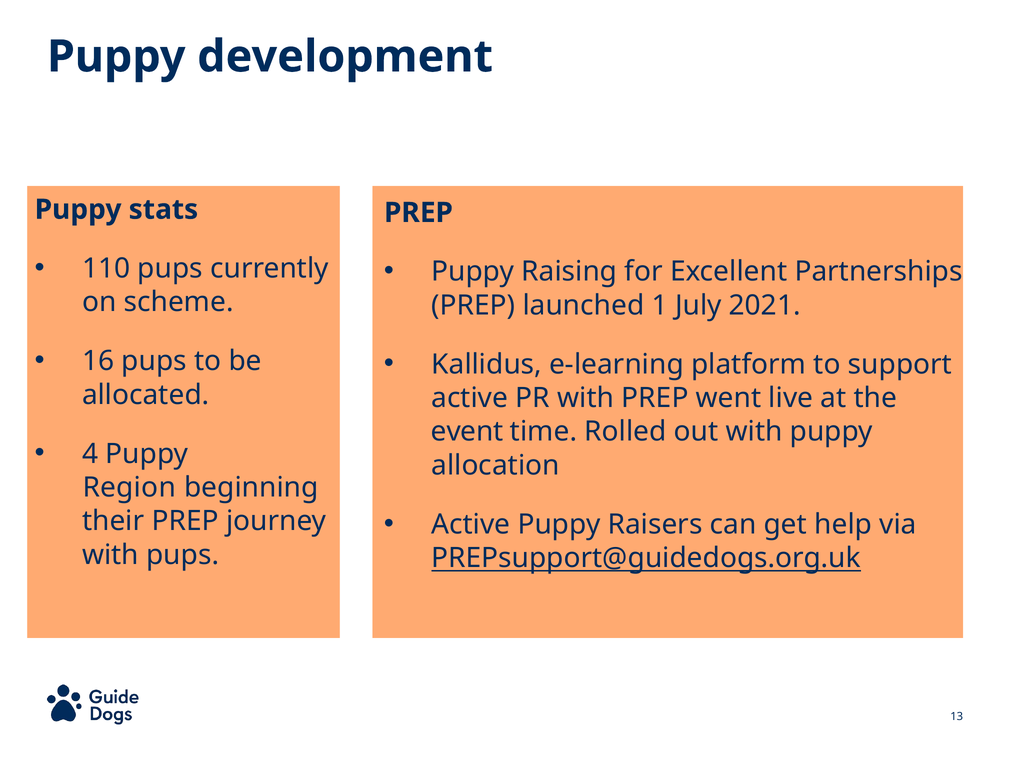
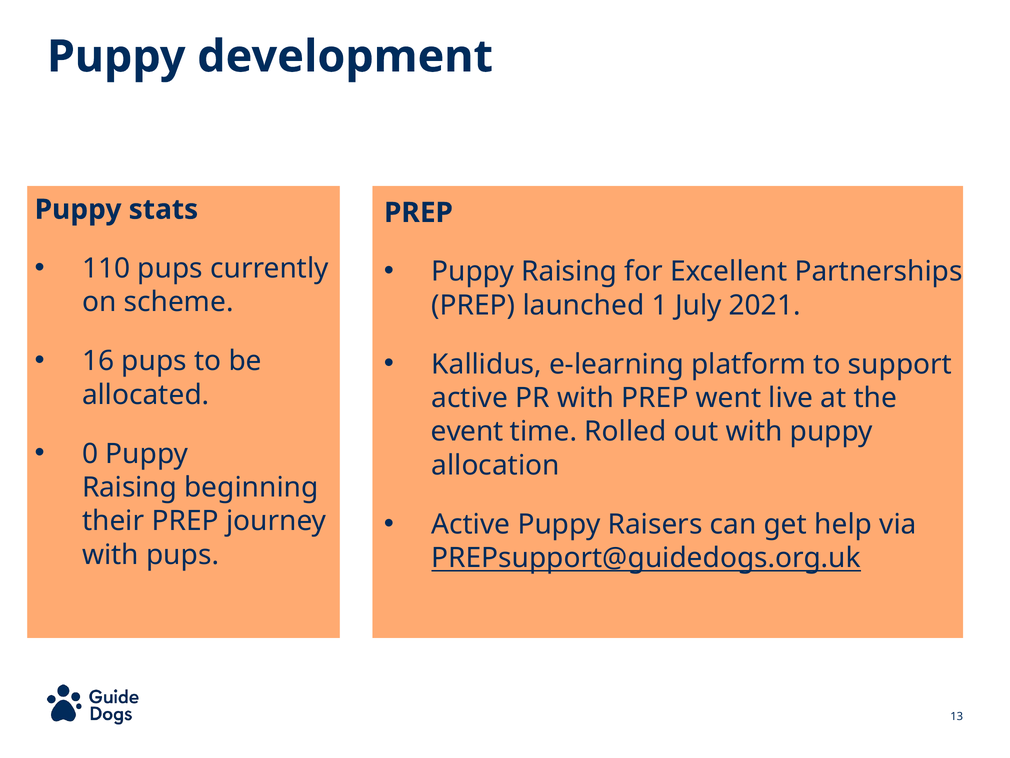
4: 4 -> 0 (90, 454)
Region: Region -> Raising (130, 487)
